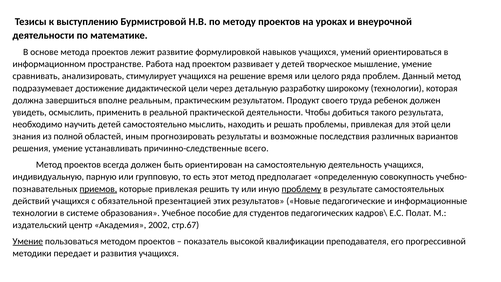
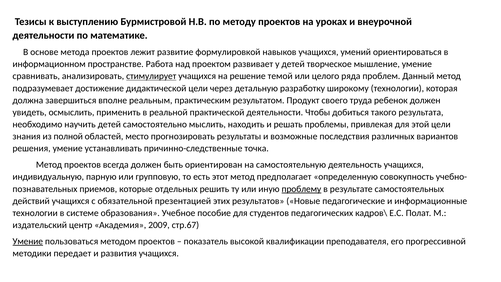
стимулирует underline: none -> present (151, 76)
время: время -> темой (280, 76)
иным: иным -> место (137, 136)
всего: всего -> точка (257, 148)
приемов underline: present -> none (98, 189)
которые привлекая: привлекая -> отдельных (176, 189)
2002: 2002 -> 2009 (159, 225)
